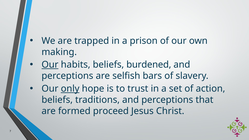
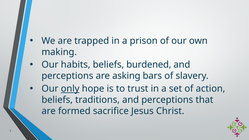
Our underline: present -> none (50, 65)
selfish: selfish -> asking (126, 76)
proceed: proceed -> sacrifice (111, 111)
